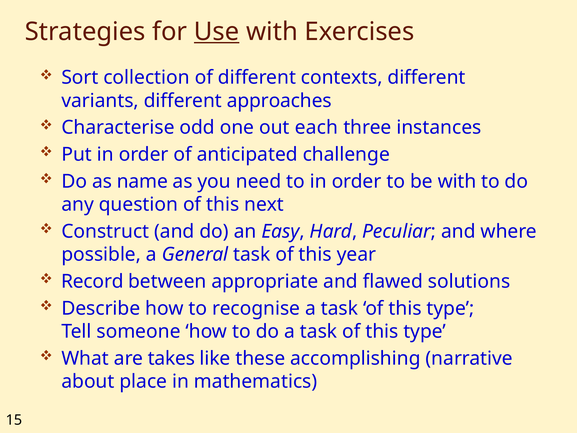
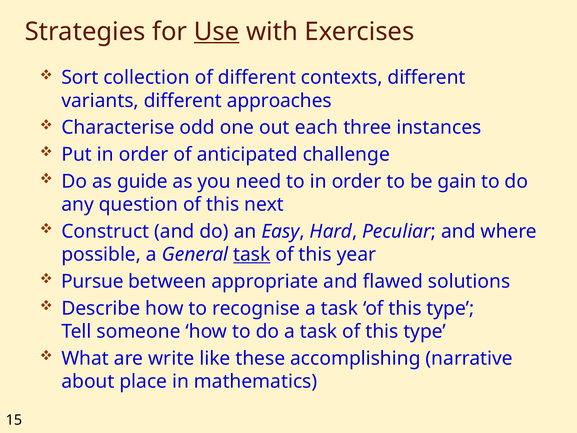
name: name -> guide (142, 181)
be with: with -> gain (457, 181)
task underline: none -> present (252, 254)
Record: Record -> Pursue (92, 281)
takes: takes -> write (171, 358)
